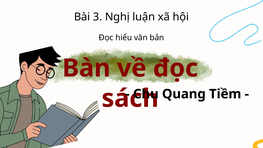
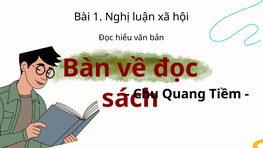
3: 3 -> 1 (98, 17)
